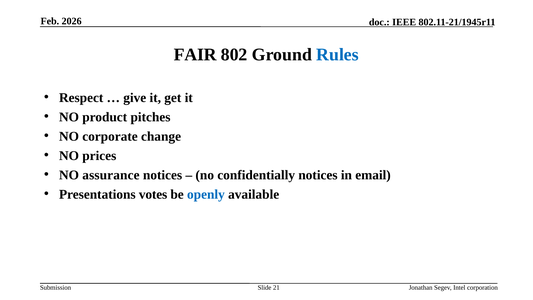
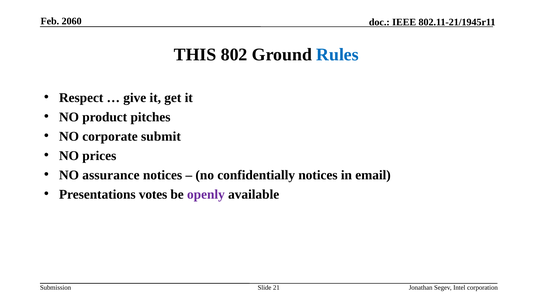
2026: 2026 -> 2060 (72, 21)
FAIR: FAIR -> THIS (195, 54)
change: change -> submit (161, 136)
openly colour: blue -> purple (206, 194)
